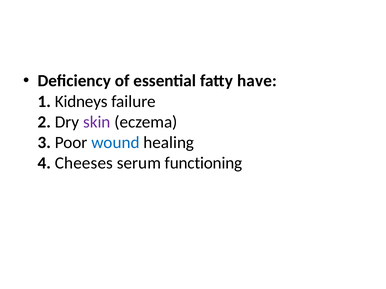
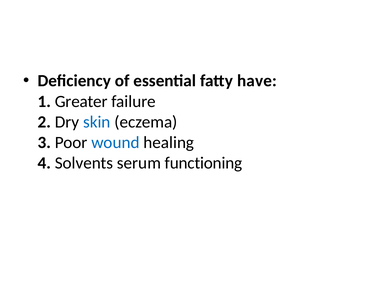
Kidneys: Kidneys -> Greater (81, 102)
skin colour: purple -> blue (97, 122)
Cheeses: Cheeses -> Solvents (84, 163)
